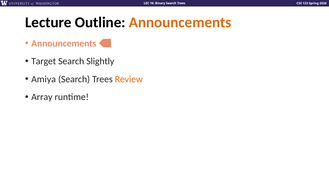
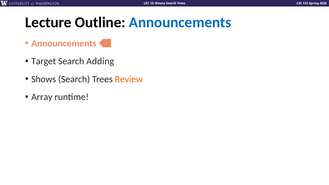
Announcements colour: orange -> blue (180, 23)
Slightly: Slightly -> Adding (100, 61)
Amiya: Amiya -> Shows (44, 79)
